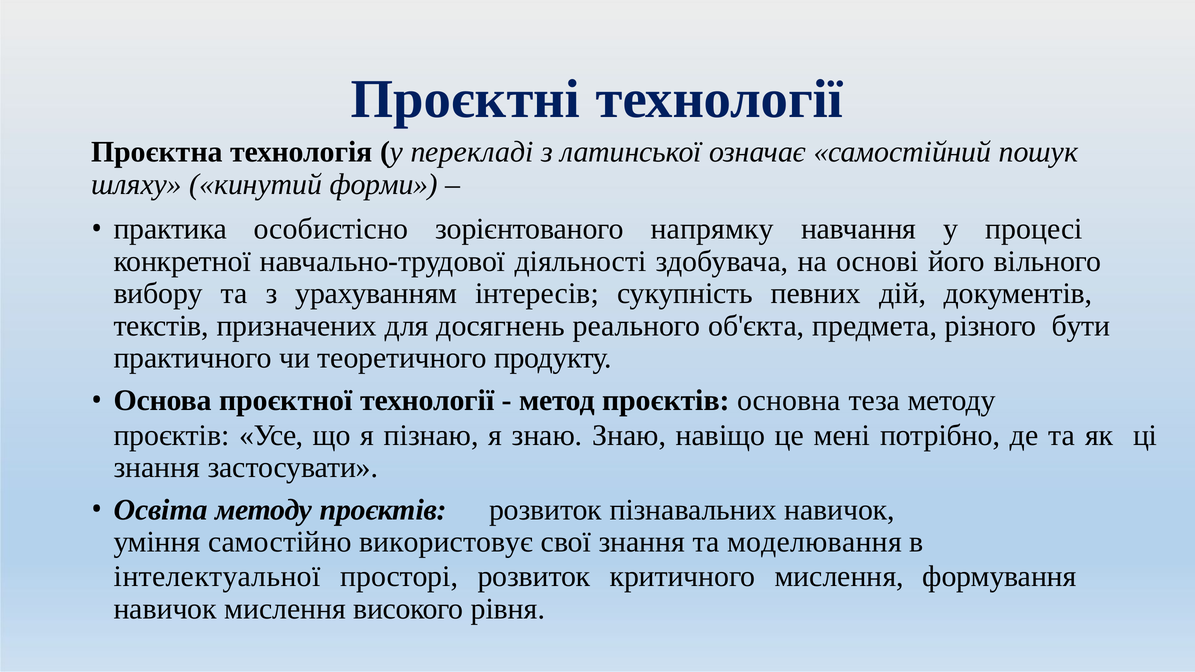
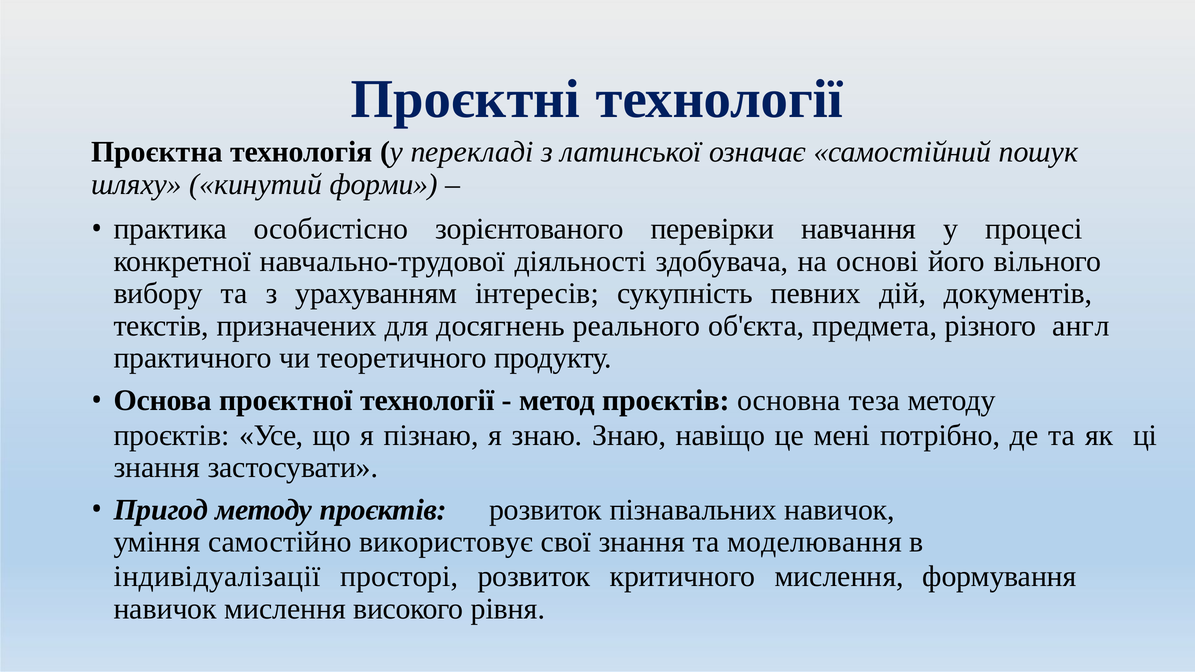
напрямку: напрямку -> перевірки (712, 229)
бути: бути -> англ (1081, 326)
Освіта: Освіта -> Пригод (161, 510)
інтелектуальної: інтелектуальної -> індивідуалізації (217, 577)
